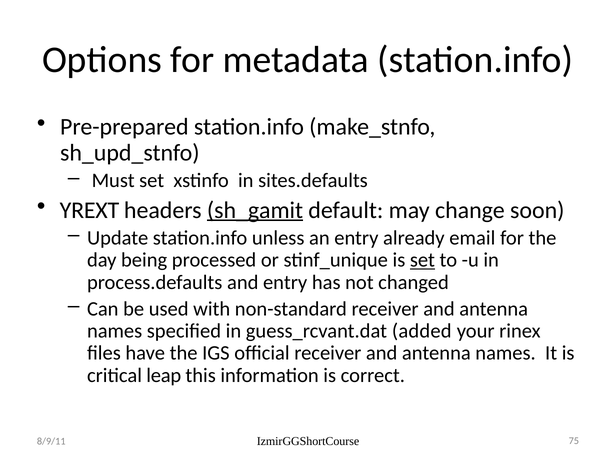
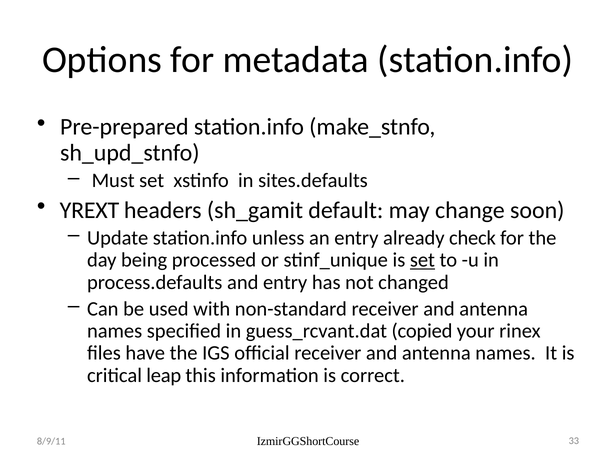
sh_gamit underline: present -> none (255, 210)
email: email -> check (472, 238)
added: added -> copied (422, 331)
75: 75 -> 33 (574, 441)
